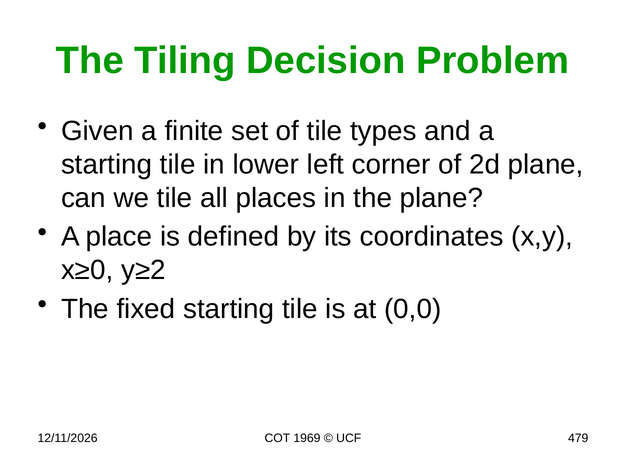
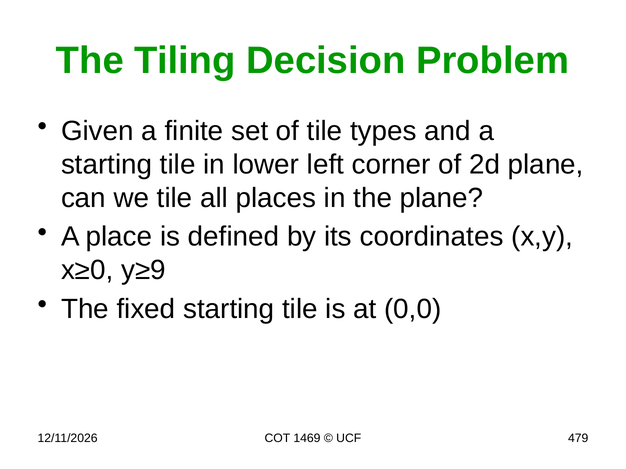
y≥2: y≥2 -> y≥9 (143, 270)
1969: 1969 -> 1469 (307, 439)
